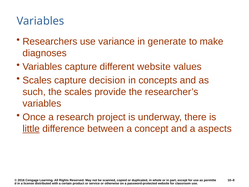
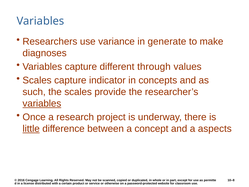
different website: website -> through (154, 67)
decision: decision -> indicator (107, 80)
variables underline: none -> present (42, 103)
